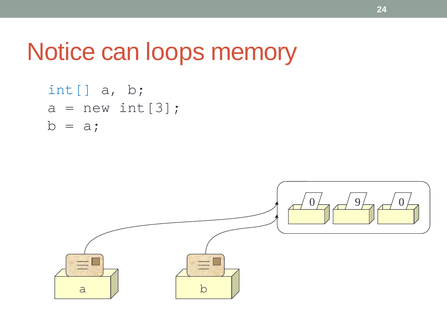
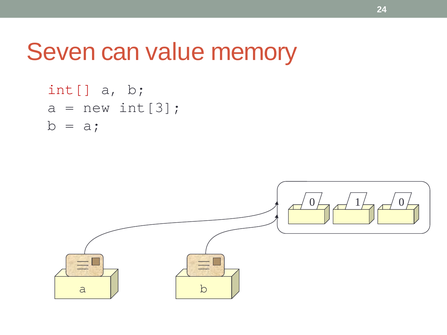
Notice: Notice -> Seven (61, 52)
loops: loops -> value (175, 52)
int[ colour: blue -> red (70, 89)
9: 9 -> 1 (358, 202)
